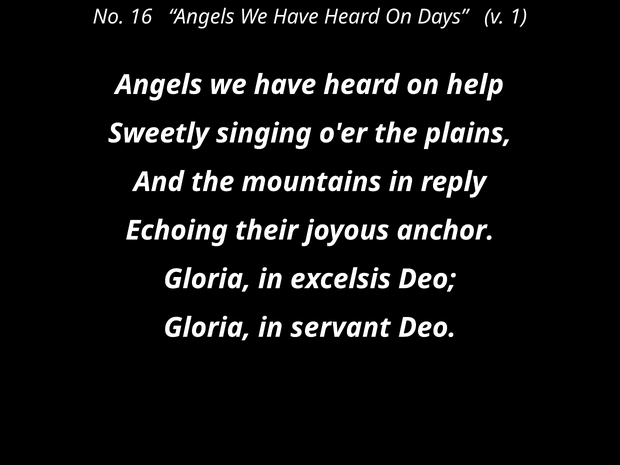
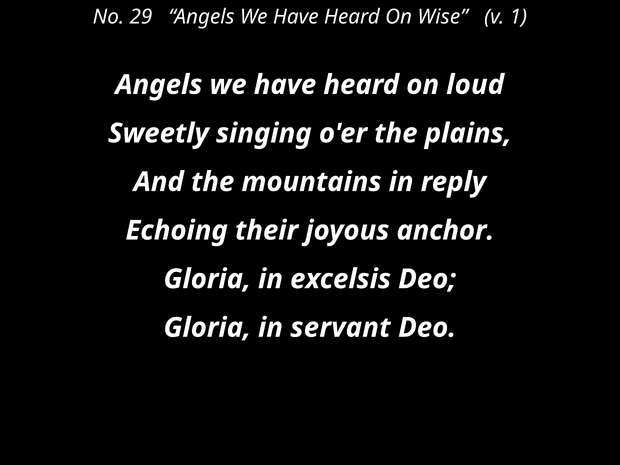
16: 16 -> 29 (141, 17)
Days: Days -> Wise (443, 17)
help: help -> loud (475, 85)
